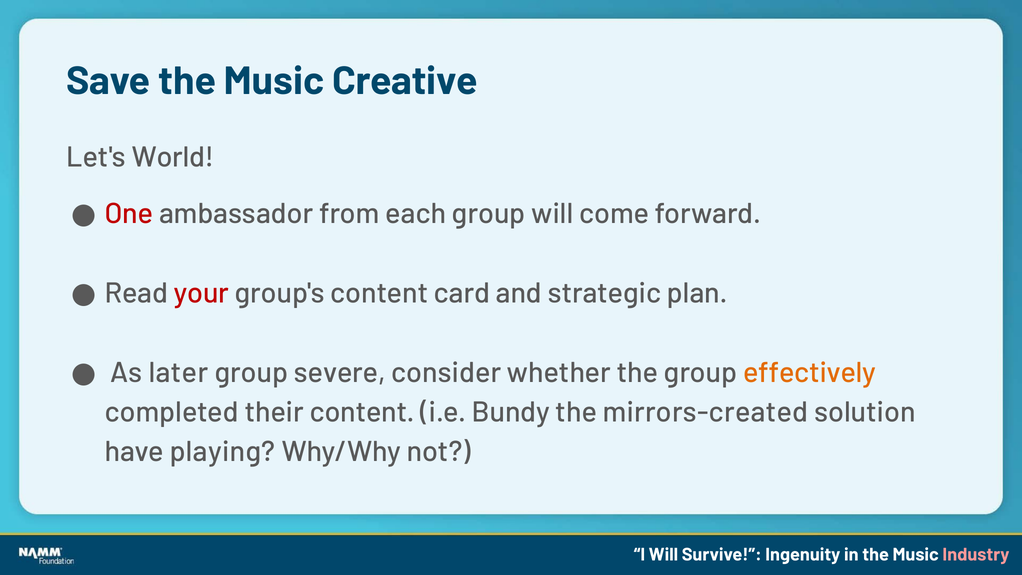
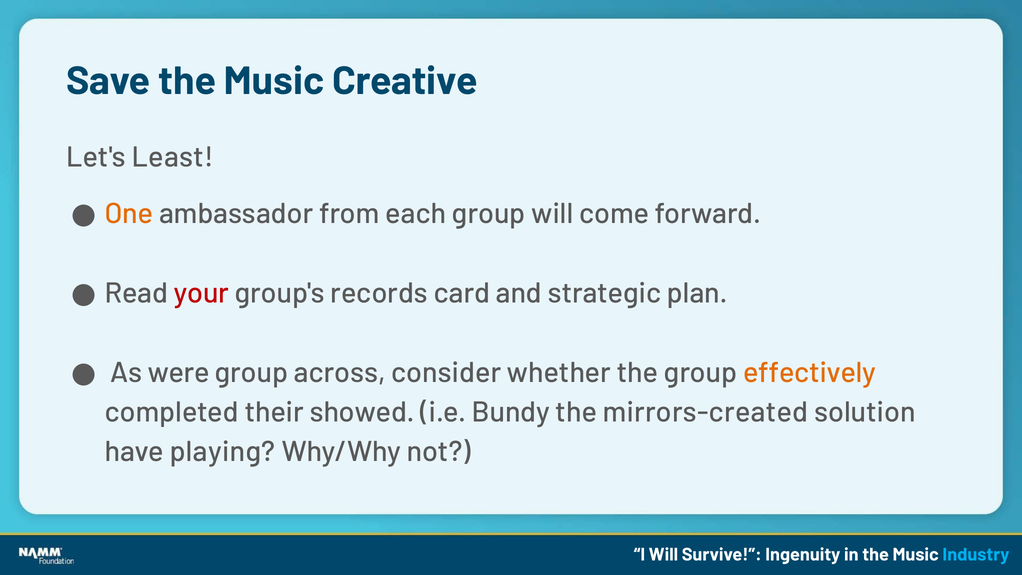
World: World -> Least (173, 157)
One colour: red -> orange (129, 214)
group's content: content -> records (379, 293)
later: later -> were (179, 372)
severe: severe -> across (340, 372)
their content: content -> showed (362, 412)
Industry colour: pink -> light blue (976, 555)
